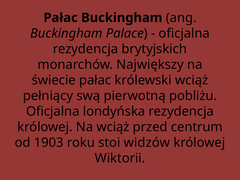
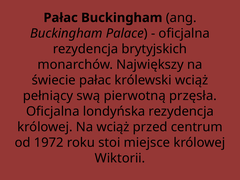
pobliżu: pobliżu -> przęsła (193, 96)
1903: 1903 -> 1972 (49, 143)
widzów: widzów -> miejsce (147, 143)
